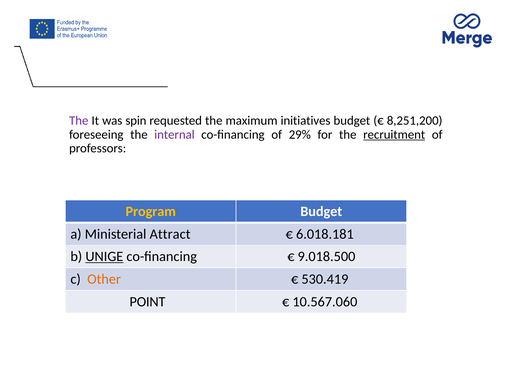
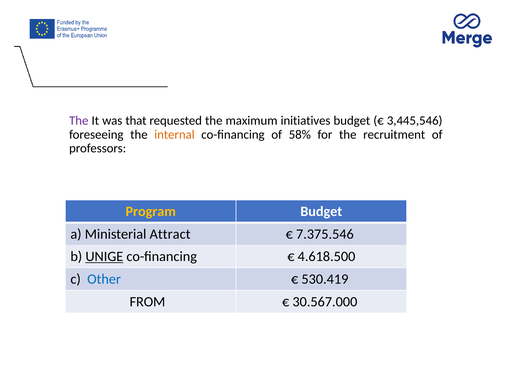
spin: spin -> that (136, 121)
8,251,200: 8,251,200 -> 3,445,546 (415, 121)
internal colour: purple -> orange (174, 135)
29%: 29% -> 58% (300, 135)
recruitment underline: present -> none (394, 135)
6.018.181: 6.018.181 -> 7.375.546 (325, 234)
9.018.500: 9.018.500 -> 4.618.500 (327, 257)
Other colour: orange -> blue (104, 279)
POINT: POINT -> FROM (147, 302)
10.567.060: 10.567.060 -> 30.567.000 (325, 302)
